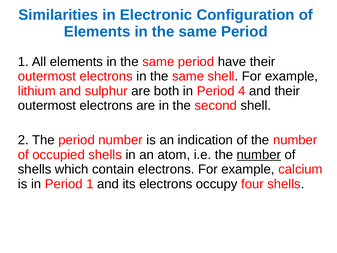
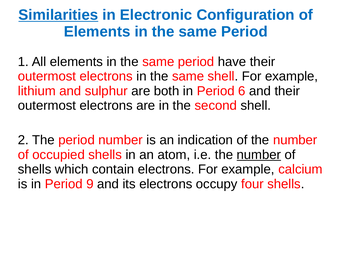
Similarities underline: none -> present (58, 15)
4: 4 -> 6 (242, 91)
in Period 1: 1 -> 9 (90, 184)
